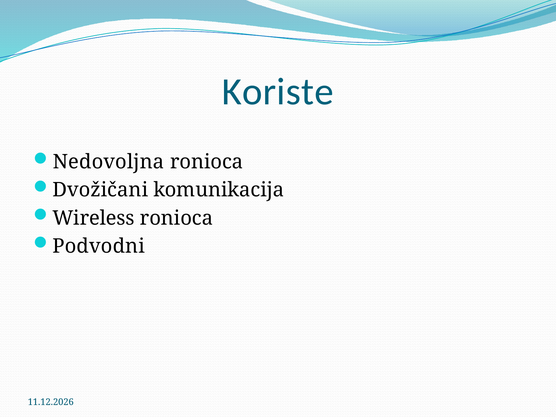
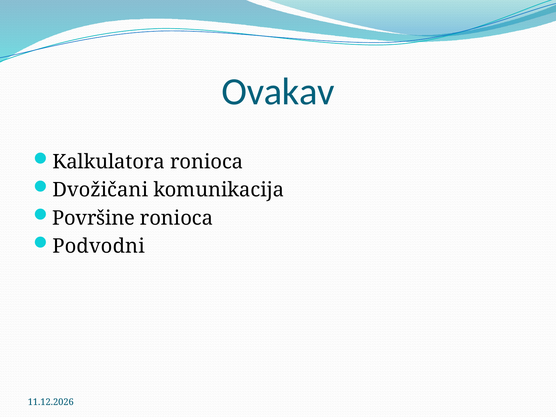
Koriste: Koriste -> Ovakav (278, 92)
Nedovoljna: Nedovoljna -> Kalkulatora (109, 162)
Wireless: Wireless -> Površine (94, 218)
